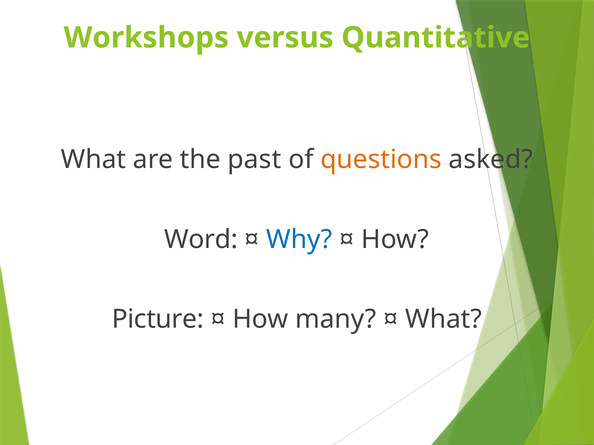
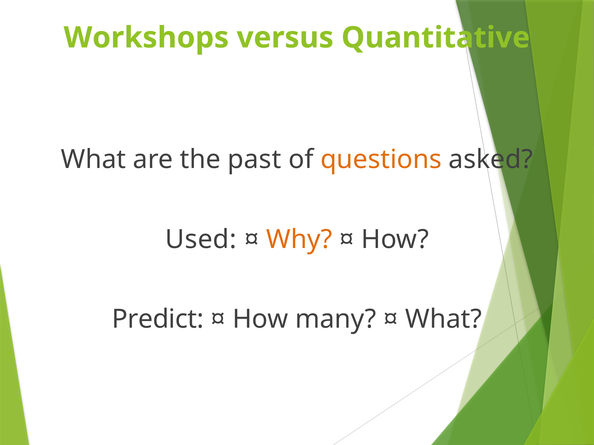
Word: Word -> Used (201, 240)
Why colour: blue -> orange (299, 240)
Picture: Picture -> Predict (158, 320)
